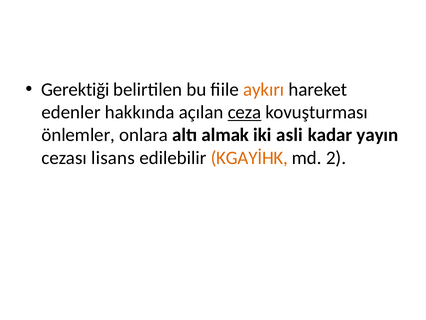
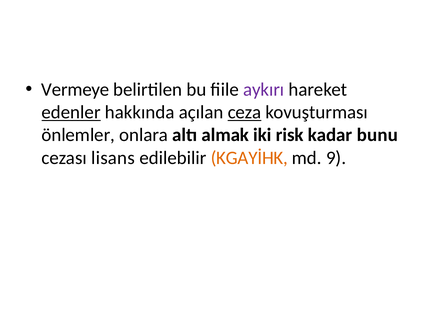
Gerektiği: Gerektiği -> Vermeye (75, 89)
aykırı colour: orange -> purple (264, 89)
edenler underline: none -> present (71, 112)
asli: asli -> risk (290, 135)
yayın: yayın -> bunu (377, 135)
2: 2 -> 9 (336, 158)
